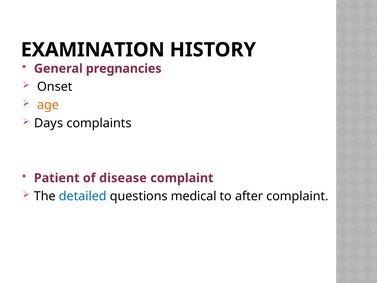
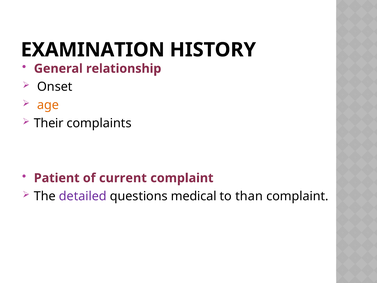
pregnancies: pregnancies -> relationship (124, 69)
Days: Days -> Their (49, 123)
disease: disease -> current (123, 178)
detailed colour: blue -> purple (83, 196)
after: after -> than (249, 196)
